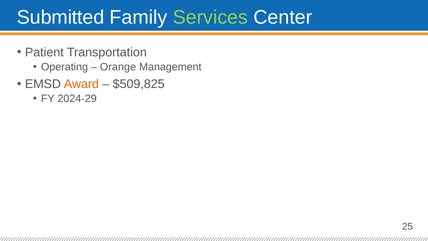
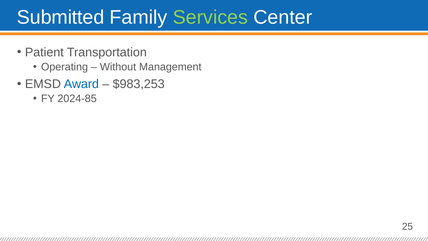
Orange: Orange -> Without (118, 67)
Award colour: orange -> blue (81, 84)
$509,825: $509,825 -> $983,253 (139, 84)
2024-29: 2024-29 -> 2024-85 (77, 99)
